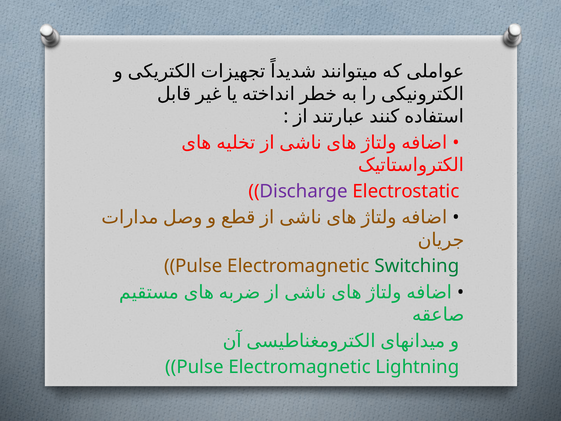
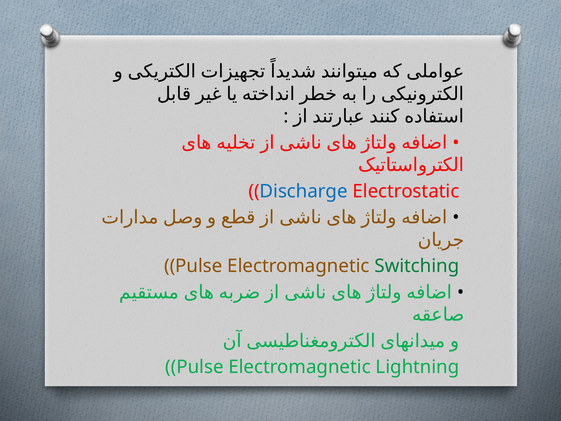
Discharge colour: purple -> blue (304, 191)
